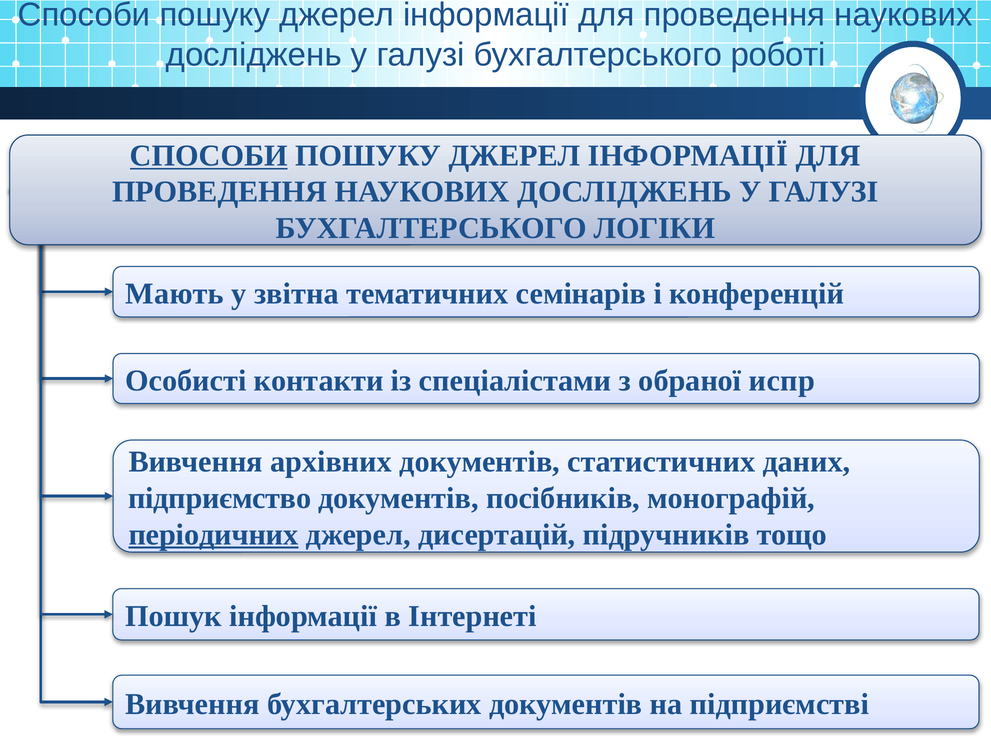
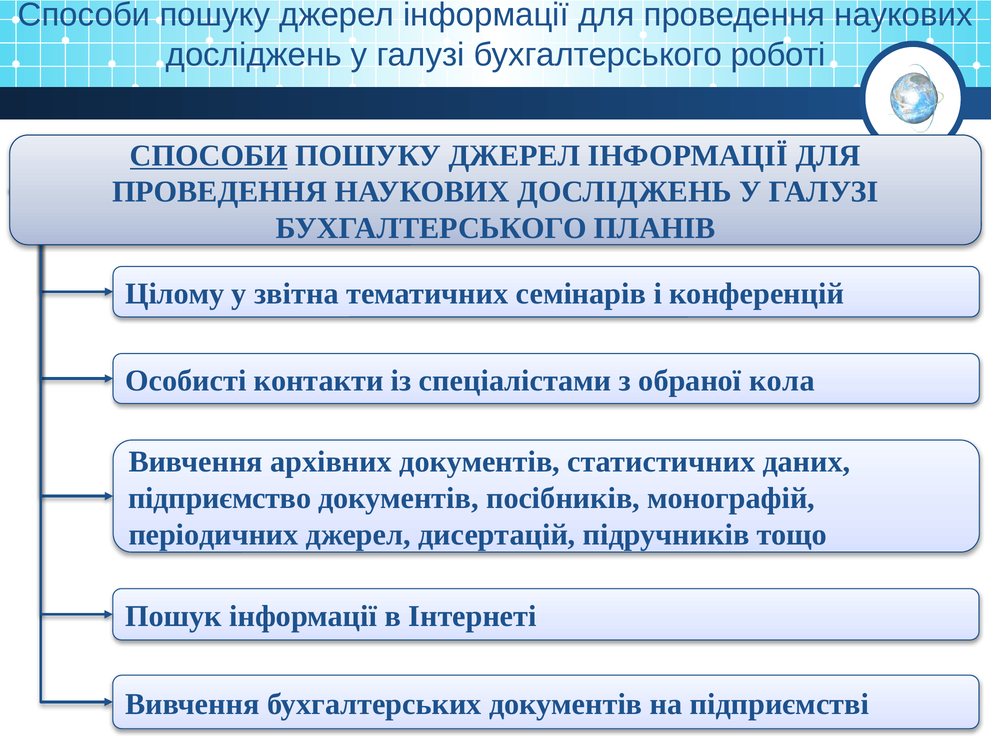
ЛОГІКИ: ЛОГІКИ -> ПЛАНІВ (655, 228)
Мають: Мають -> Цілому (175, 293)
испр: испр -> кола (782, 380)
періодичних underline: present -> none (213, 534)
